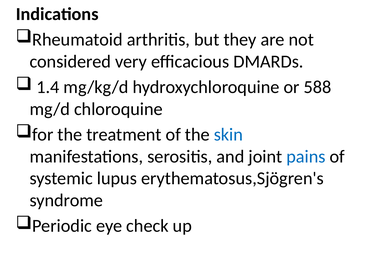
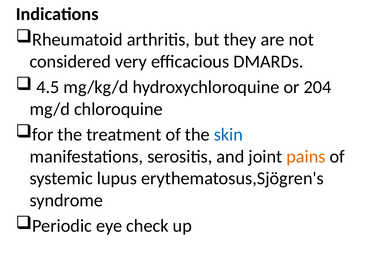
1.4: 1.4 -> 4.5 (48, 87)
588: 588 -> 204 (318, 87)
pains colour: blue -> orange (306, 156)
